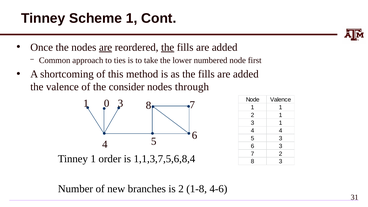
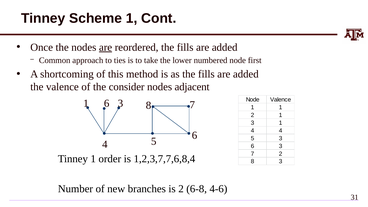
the underline: present -> none (168, 47)
through: through -> adjacent (192, 87)
1 0: 0 -> 6 (107, 103)
1,1,3,7,5,6,8,4: 1,1,3,7,5,6,8,4 -> 1,2,3,7,7,6,8,4 (164, 159)
1-8: 1-8 -> 6-8 (197, 189)
